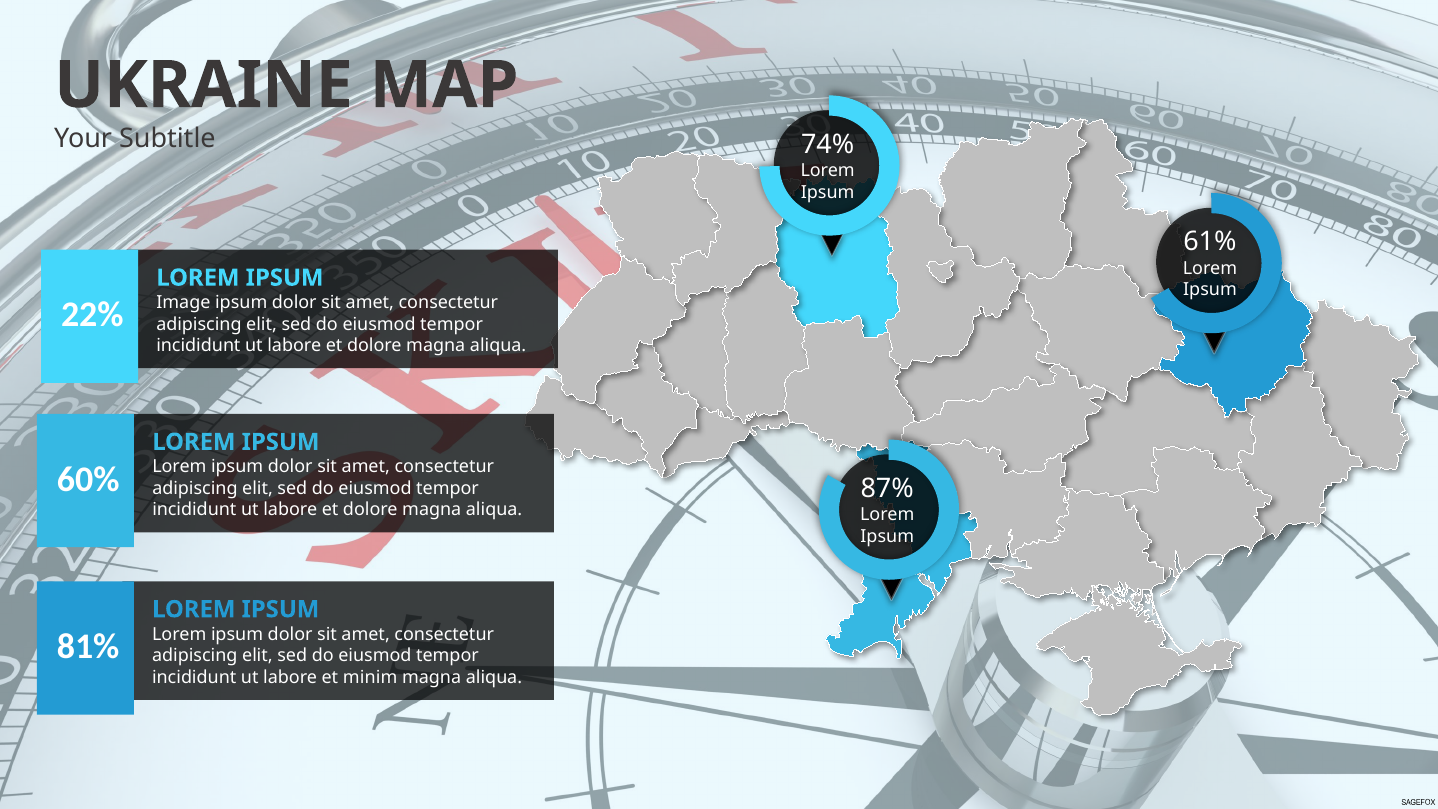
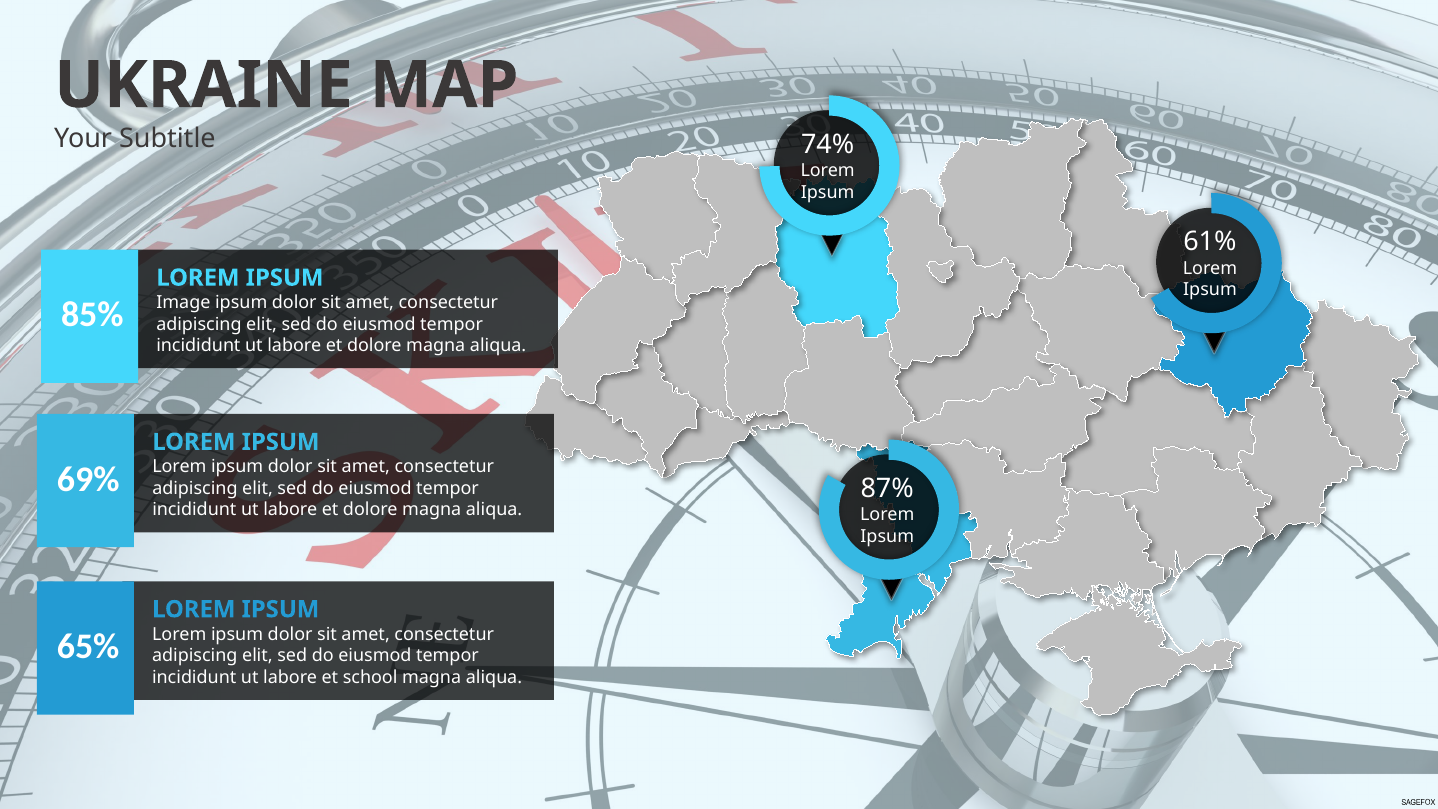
22%: 22% -> 85% (92, 315)
60%: 60% -> 69% (88, 479)
81%: 81% -> 65% (88, 647)
minim: minim -> school (370, 677)
